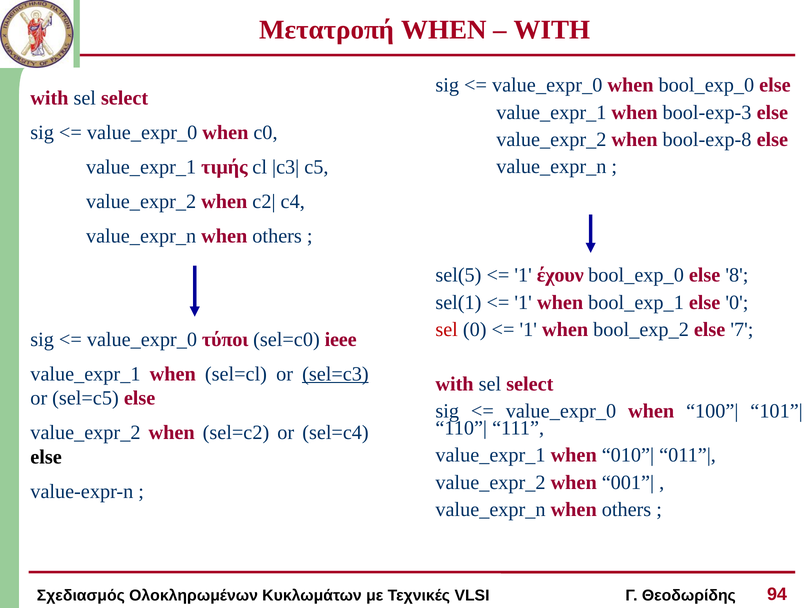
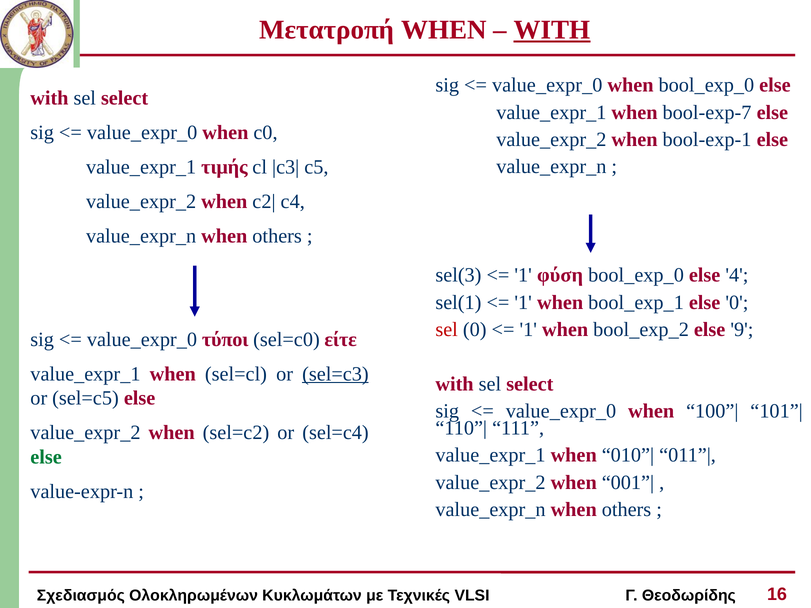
WITH underline: none -> present (552, 30)
bool-exp-3: bool-exp-3 -> bool-exp-7 (707, 112)
bool-exp-8: bool-exp-8 -> bool-exp-1 (707, 140)
sel(5: sel(5 -> sel(3 (458, 275)
έχουν: έχουν -> φύση (560, 275)
8: 8 -> 4 (737, 275)
7: 7 -> 9 (742, 330)
ieee: ieee -> είτε (341, 340)
else colour: black -> green (46, 457)
94: 94 -> 16 (777, 595)
